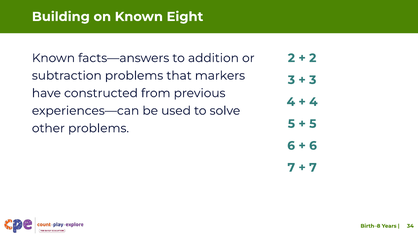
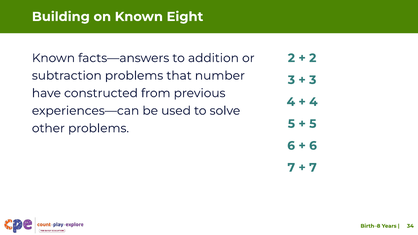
markers: markers -> number (220, 76)
